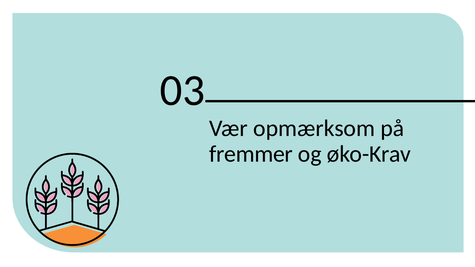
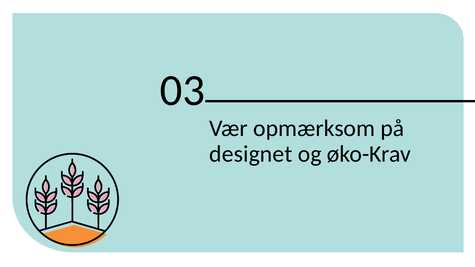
fremmer: fremmer -> designet (251, 154)
